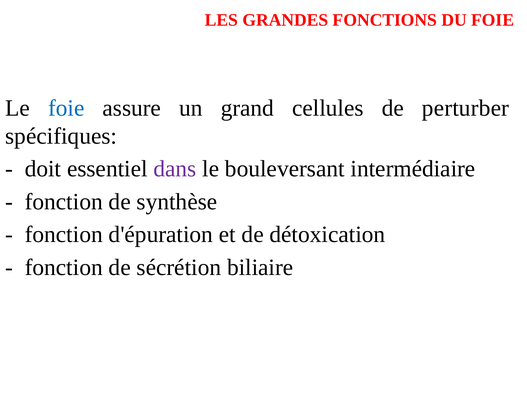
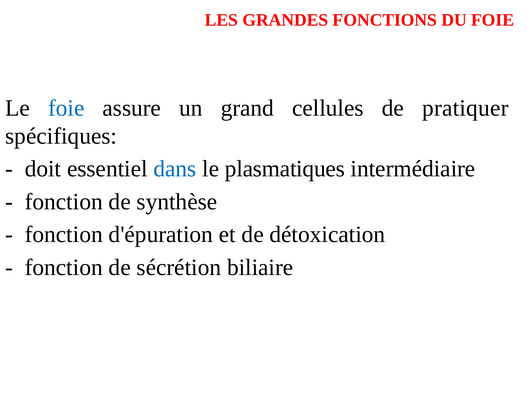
perturber: perturber -> pratiquer (465, 108)
dans colour: purple -> blue (175, 169)
bouleversant: bouleversant -> plasmatiques (285, 169)
